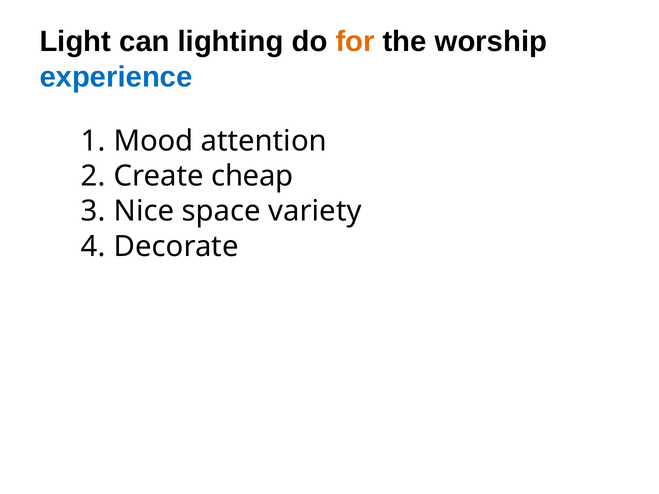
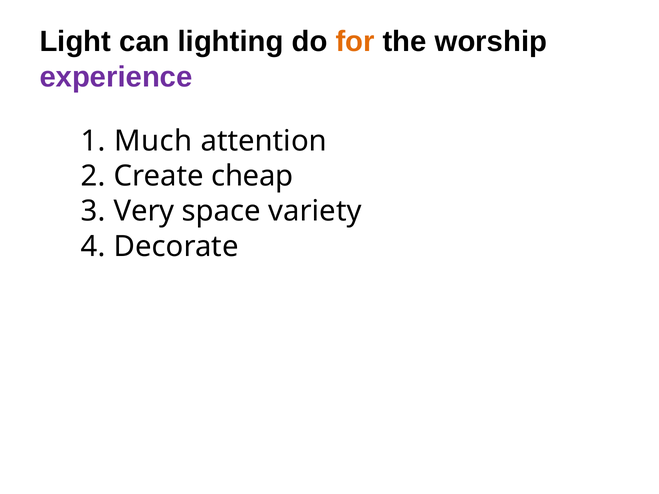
experience colour: blue -> purple (116, 77)
Mood: Mood -> Much (153, 141)
Nice: Nice -> Very (144, 211)
